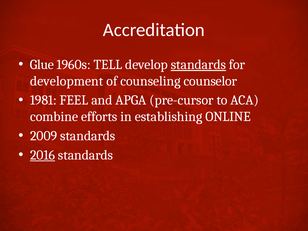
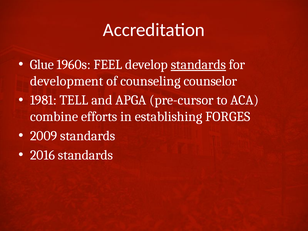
TELL: TELL -> FEEL (108, 65)
FEEL: FEEL -> TELL (74, 100)
ONLINE: ONLINE -> FORGES (228, 117)
2016 underline: present -> none (42, 155)
